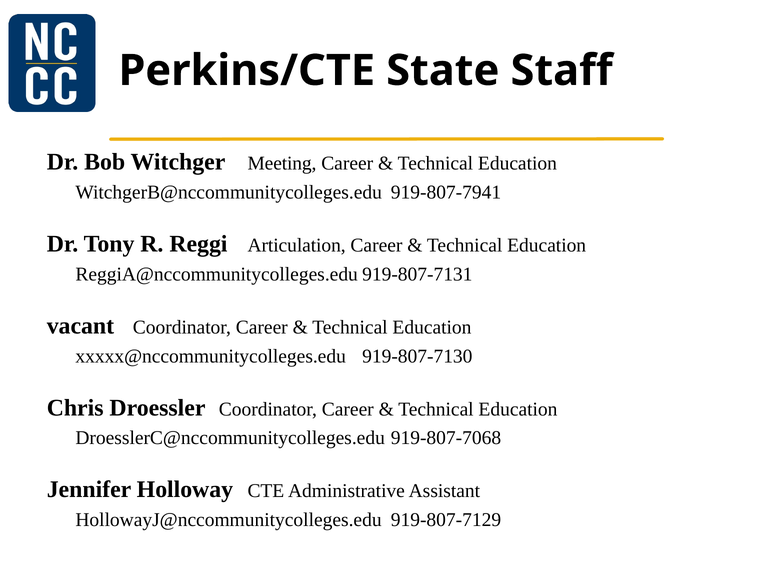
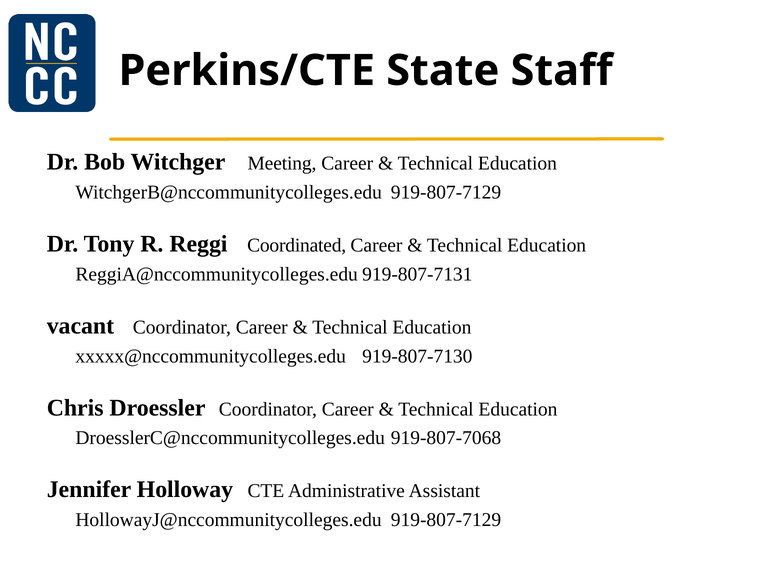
WitchgerB@nccommunitycolleges.edu 919-807-7941: 919-807-7941 -> 919-807-7129 (446, 192)
Articulation: Articulation -> Coordinated (297, 245)
